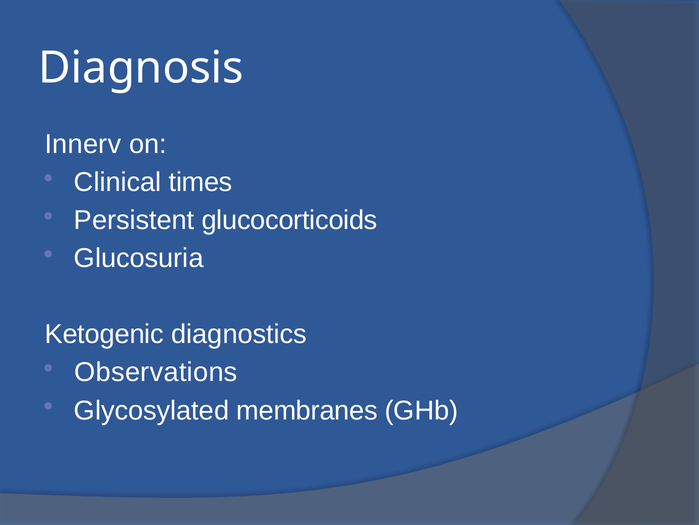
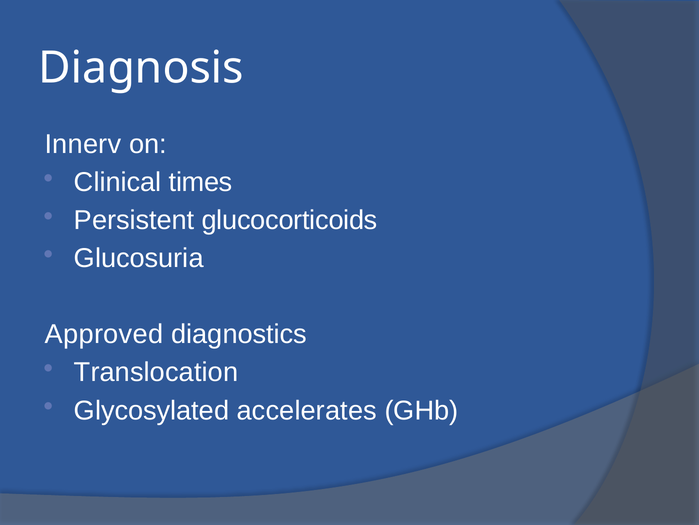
Ketogenic: Ketogenic -> Approved (104, 334)
Observations: Observations -> Translocation (156, 372)
membranes: membranes -> accelerates (307, 410)
